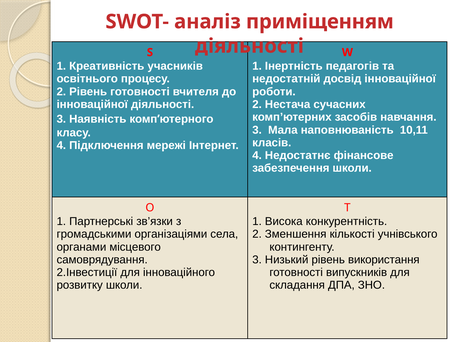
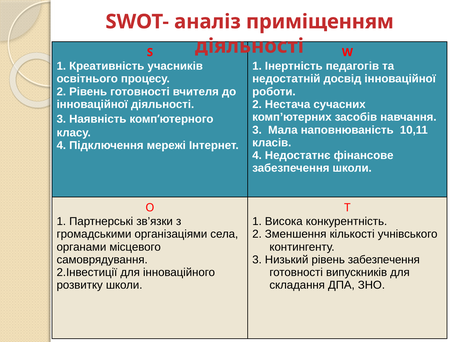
рівень використання: використання -> забезпечення (384, 260)
